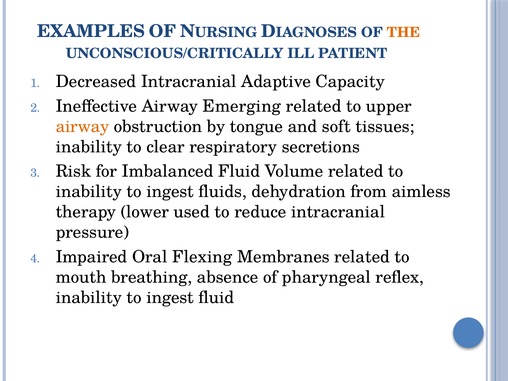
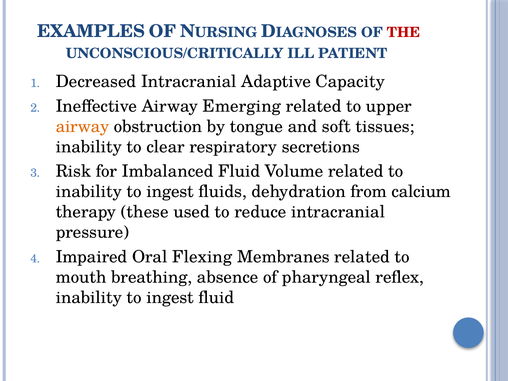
THE colour: orange -> red (404, 32)
aimless: aimless -> calcium (421, 192)
lower: lower -> these (145, 212)
